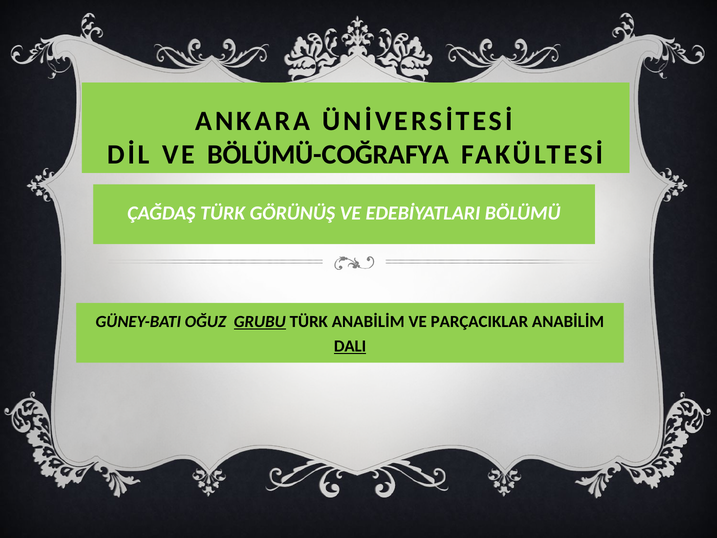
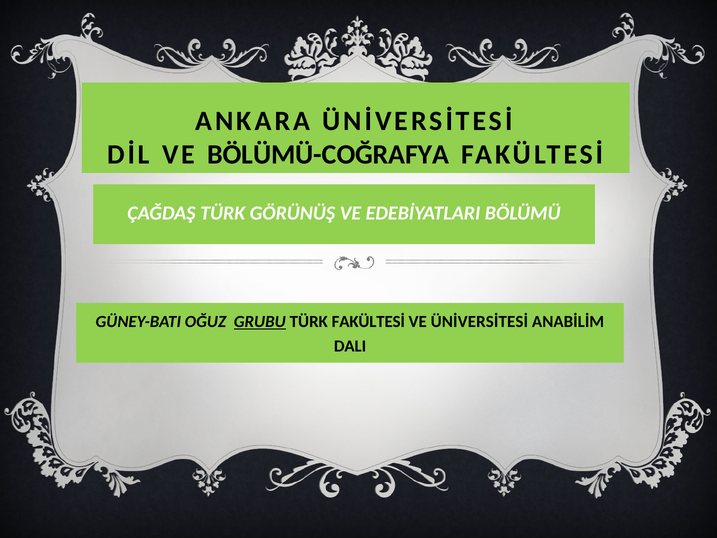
TÜRK ANABİLİM: ANABİLİM -> FAKÜLTESİ (368, 322)
VE PARÇACIKLAR: PARÇACIKLAR -> ÜNİVERSİTESİ (479, 322)
DALI underline: present -> none (350, 346)
